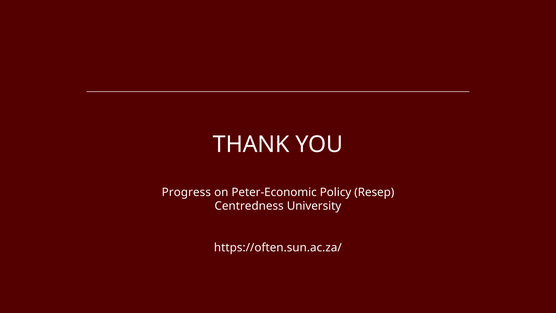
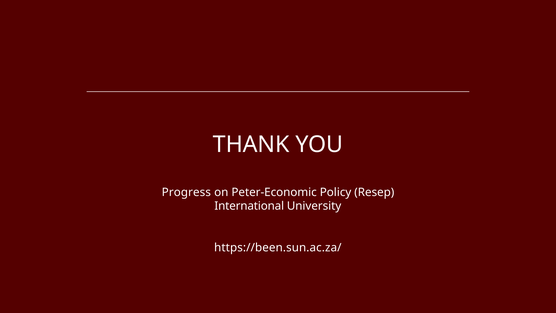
Centredness: Centredness -> International (249, 206)
https://often.sun.ac.za/: https://often.sun.ac.za/ -> https://been.sun.ac.za/ (278, 248)
